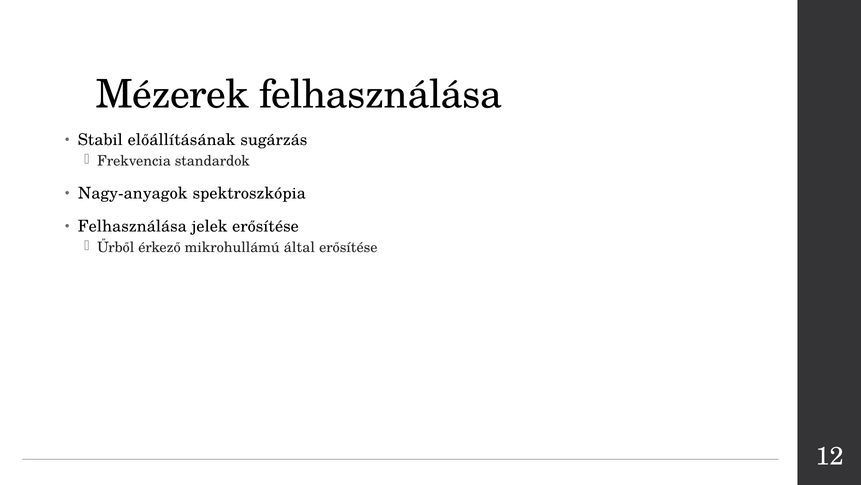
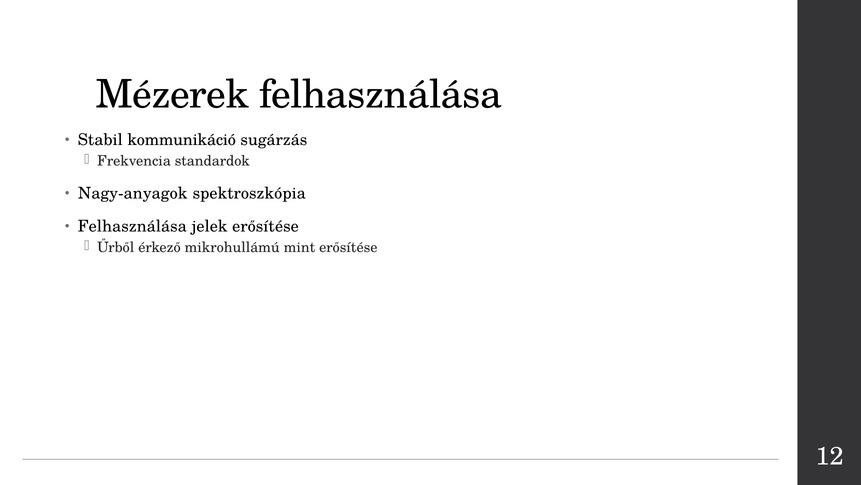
előállításának: előállításának -> kommunikáció (182, 140)
által: által -> mint (299, 247)
